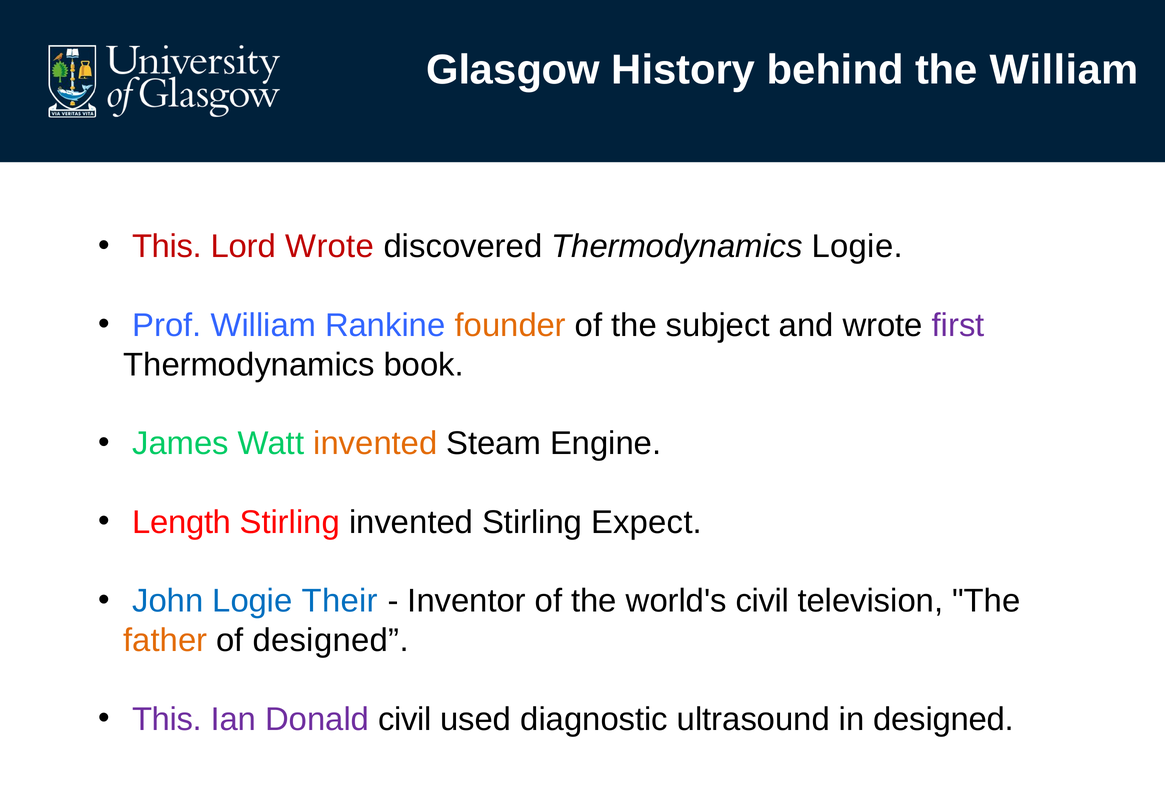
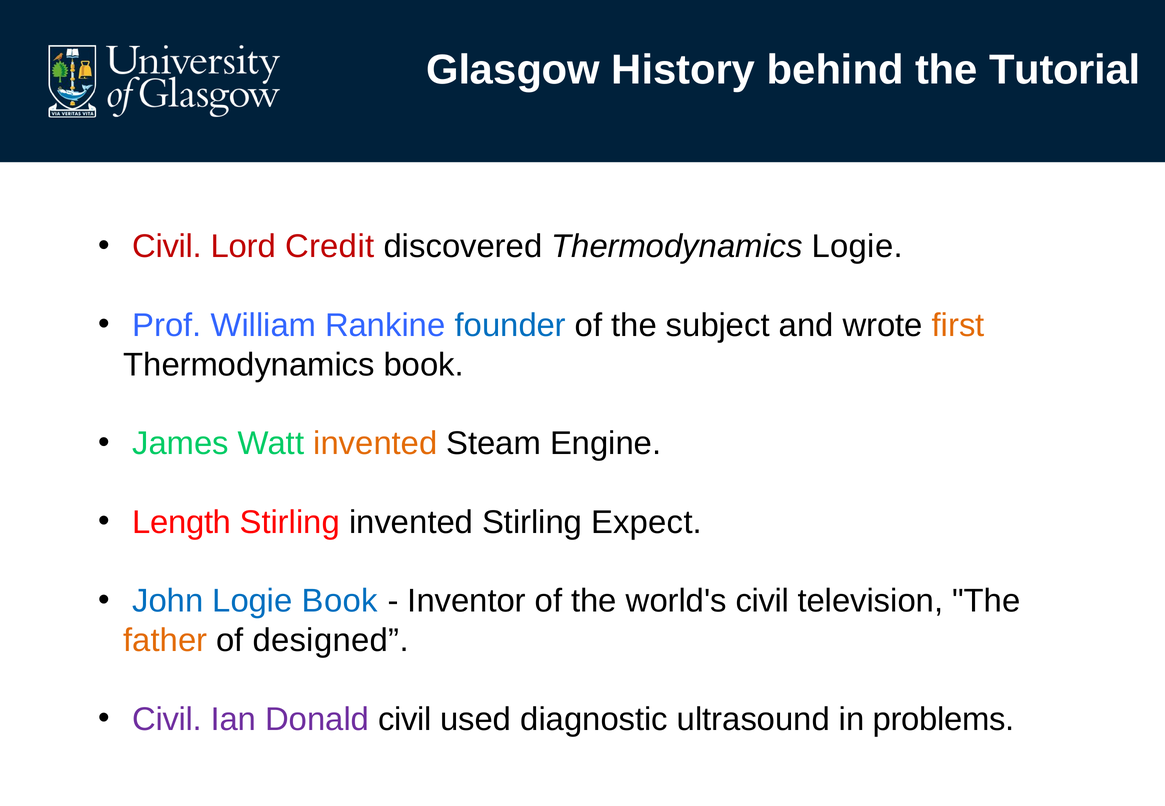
the William: William -> Tutorial (1065, 70)
This: This -> Civil (167, 247)
Lord Wrote: Wrote -> Credit (330, 247)
founder colour: orange -> blue (510, 326)
first colour: purple -> orange (958, 326)
Logie Their: Their -> Book (340, 602)
This: This -> Civil (167, 720)
in designed: designed -> problems (944, 720)
